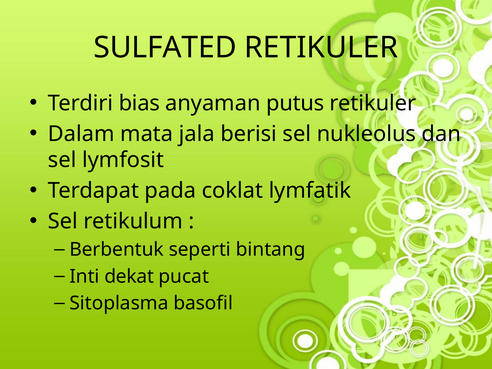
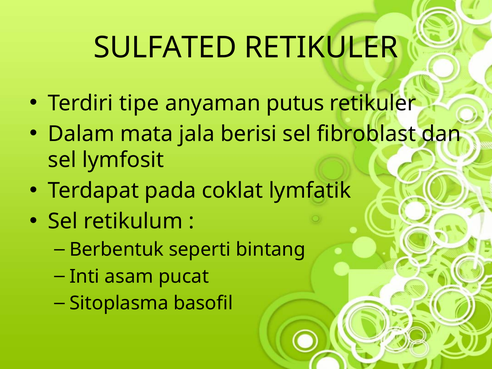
bias: bias -> tipe (139, 103)
nukleolus: nukleolus -> fibroblast (366, 134)
dekat: dekat -> asam (129, 276)
